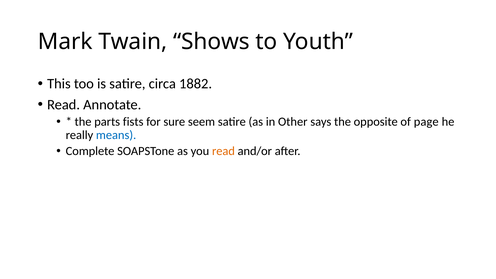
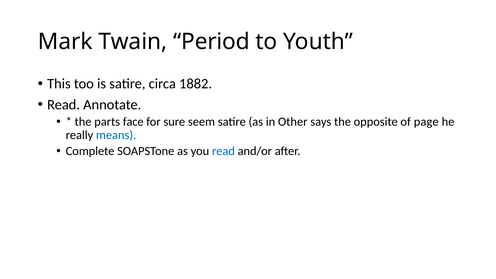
Shows: Shows -> Period (211, 42)
fists: fists -> face (133, 122)
read colour: orange -> blue (223, 151)
